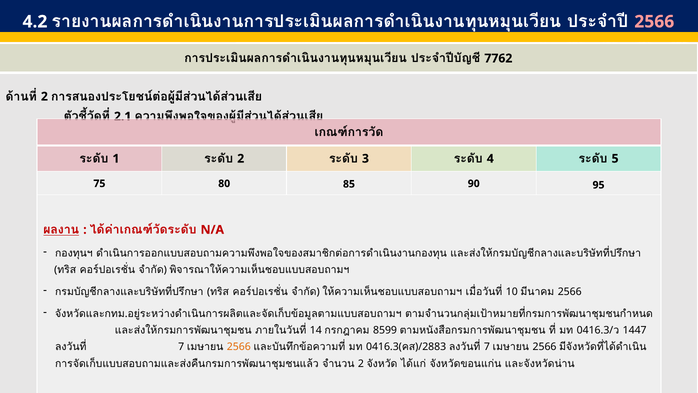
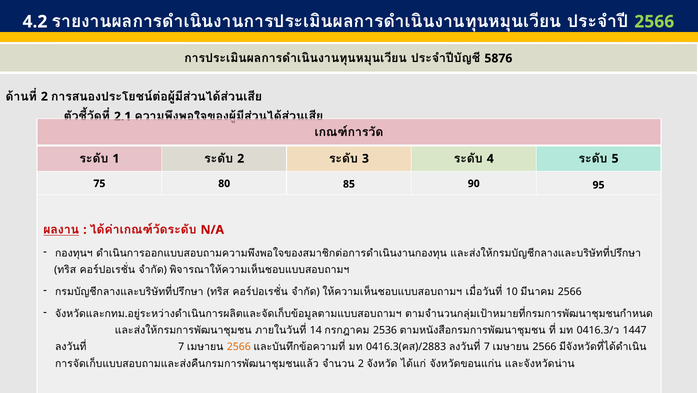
2566 colour: pink -> light green (654, 22)
7762: 7762 -> 5876 (498, 58)
8599: 8599 -> 2536 (385, 330)
